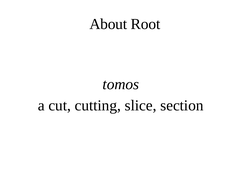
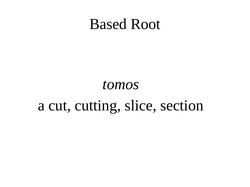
About: About -> Based (108, 24)
